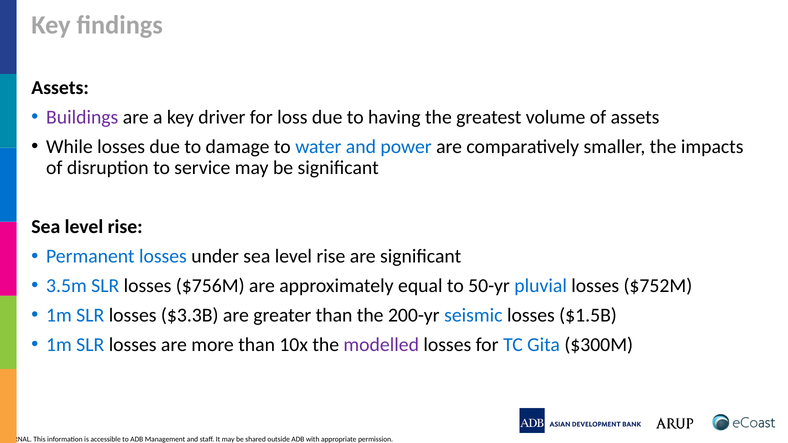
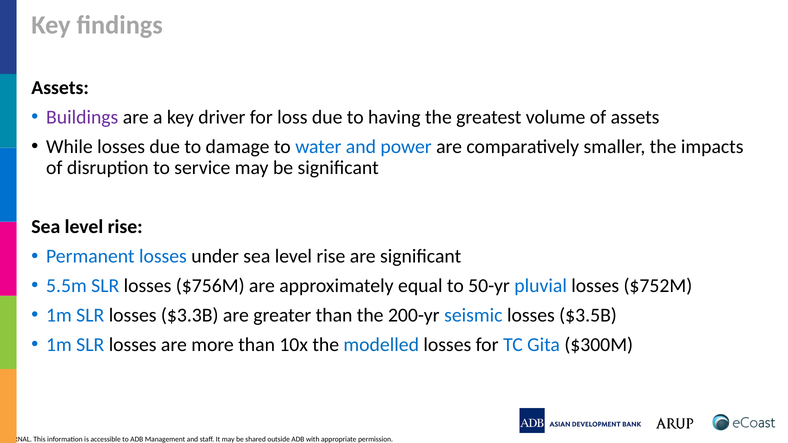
3.5m: 3.5m -> 5.5m (66, 286)
$1.5B: $1.5B -> $3.5B (588, 315)
modelled colour: purple -> blue (381, 345)
